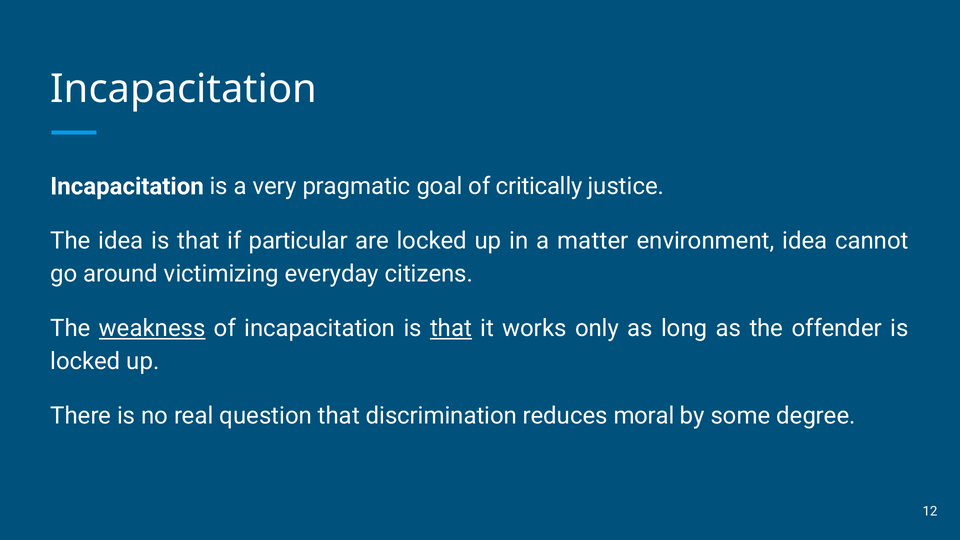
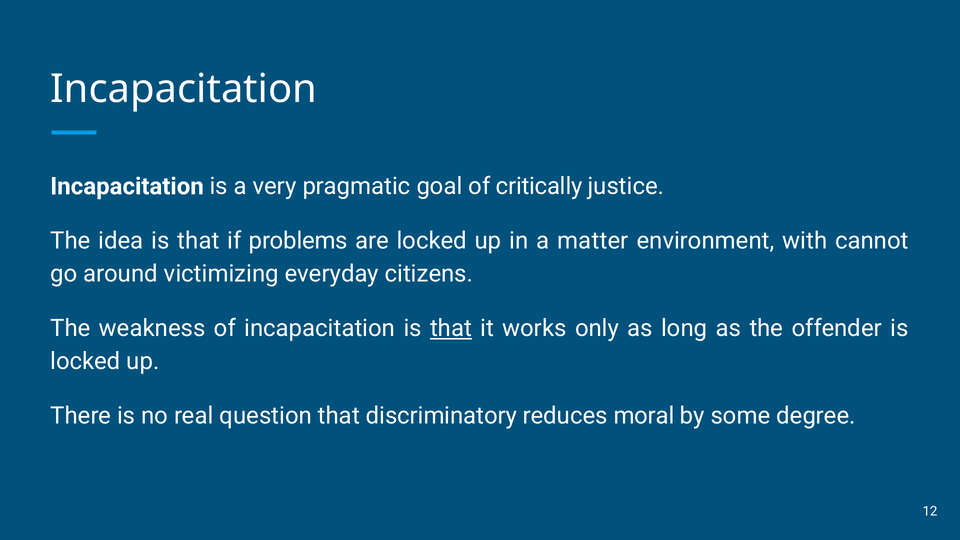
particular: particular -> problems (298, 241)
environment idea: idea -> with (805, 241)
weakness underline: present -> none (152, 328)
discrimination: discrimination -> discriminatory (441, 416)
